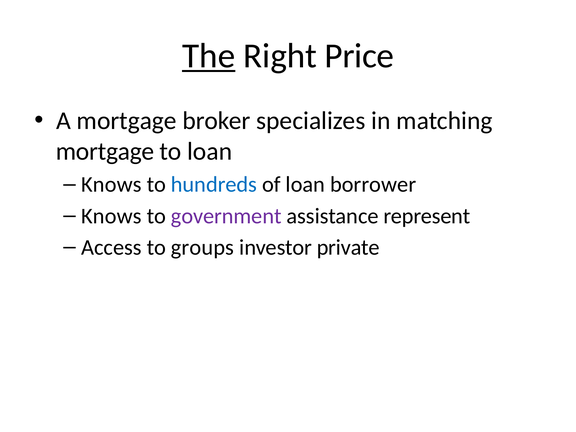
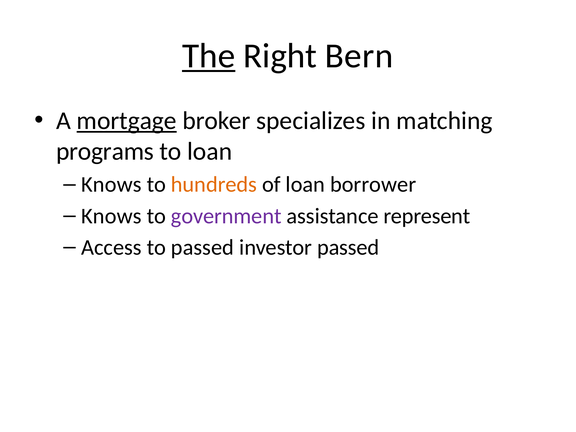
Price: Price -> Bern (359, 56)
mortgage underline: none -> present (127, 121)
mortgage: mortgage -> programs (105, 152)
hundreds colour: blue -> orange (214, 185)
to groups: groups -> passed (202, 247)
investor private: private -> passed (348, 247)
